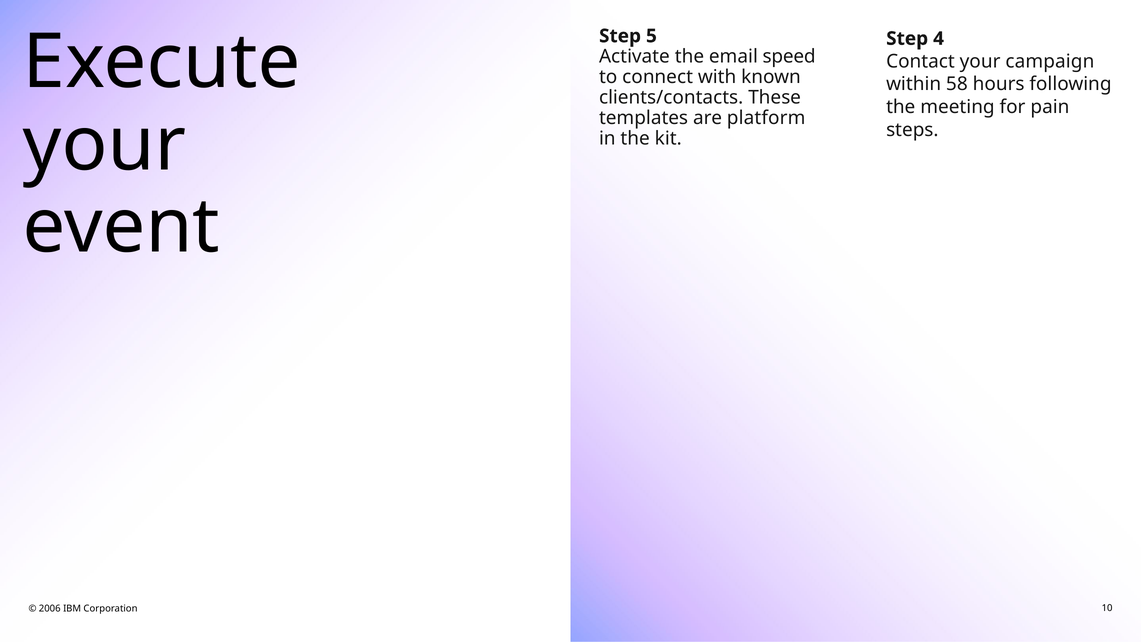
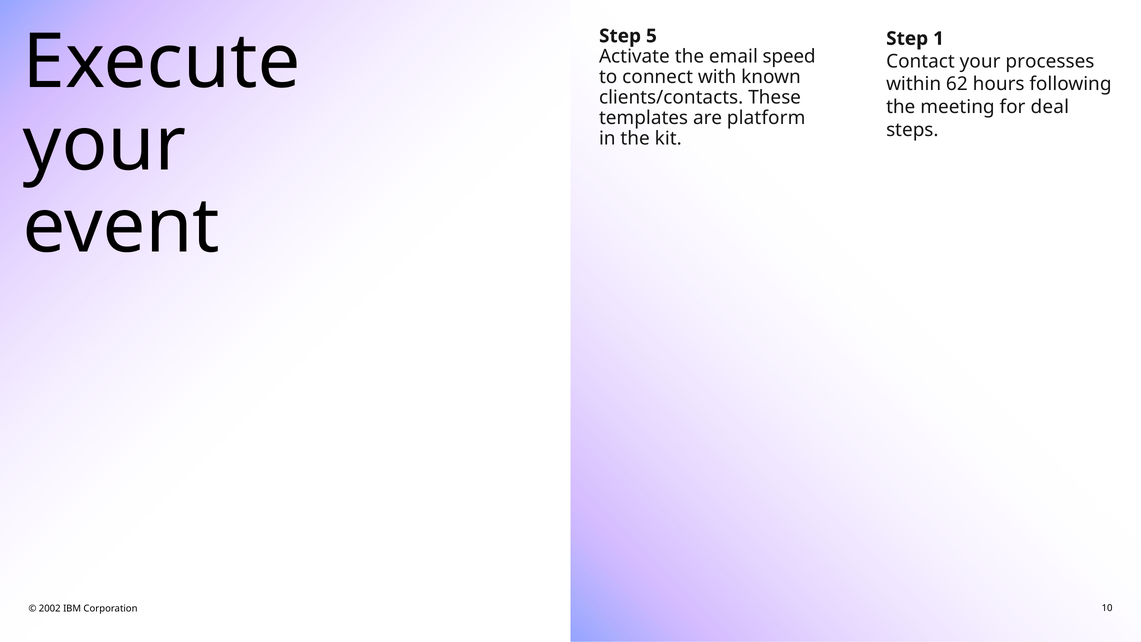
4: 4 -> 1 (939, 39)
campaign: campaign -> processes (1050, 61)
58: 58 -> 62 (957, 84)
pain: pain -> deal (1050, 107)
2006: 2006 -> 2002 (50, 609)
